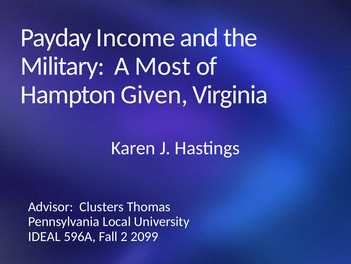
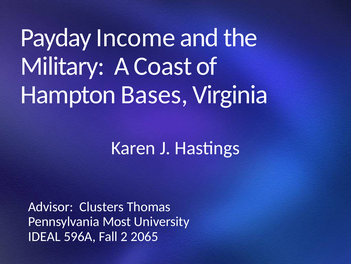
Most: Most -> Coast (163, 66)
Given: Given -> Bases (154, 94)
Local: Local -> Most (117, 221)
2099: 2099 -> 2065 (144, 236)
